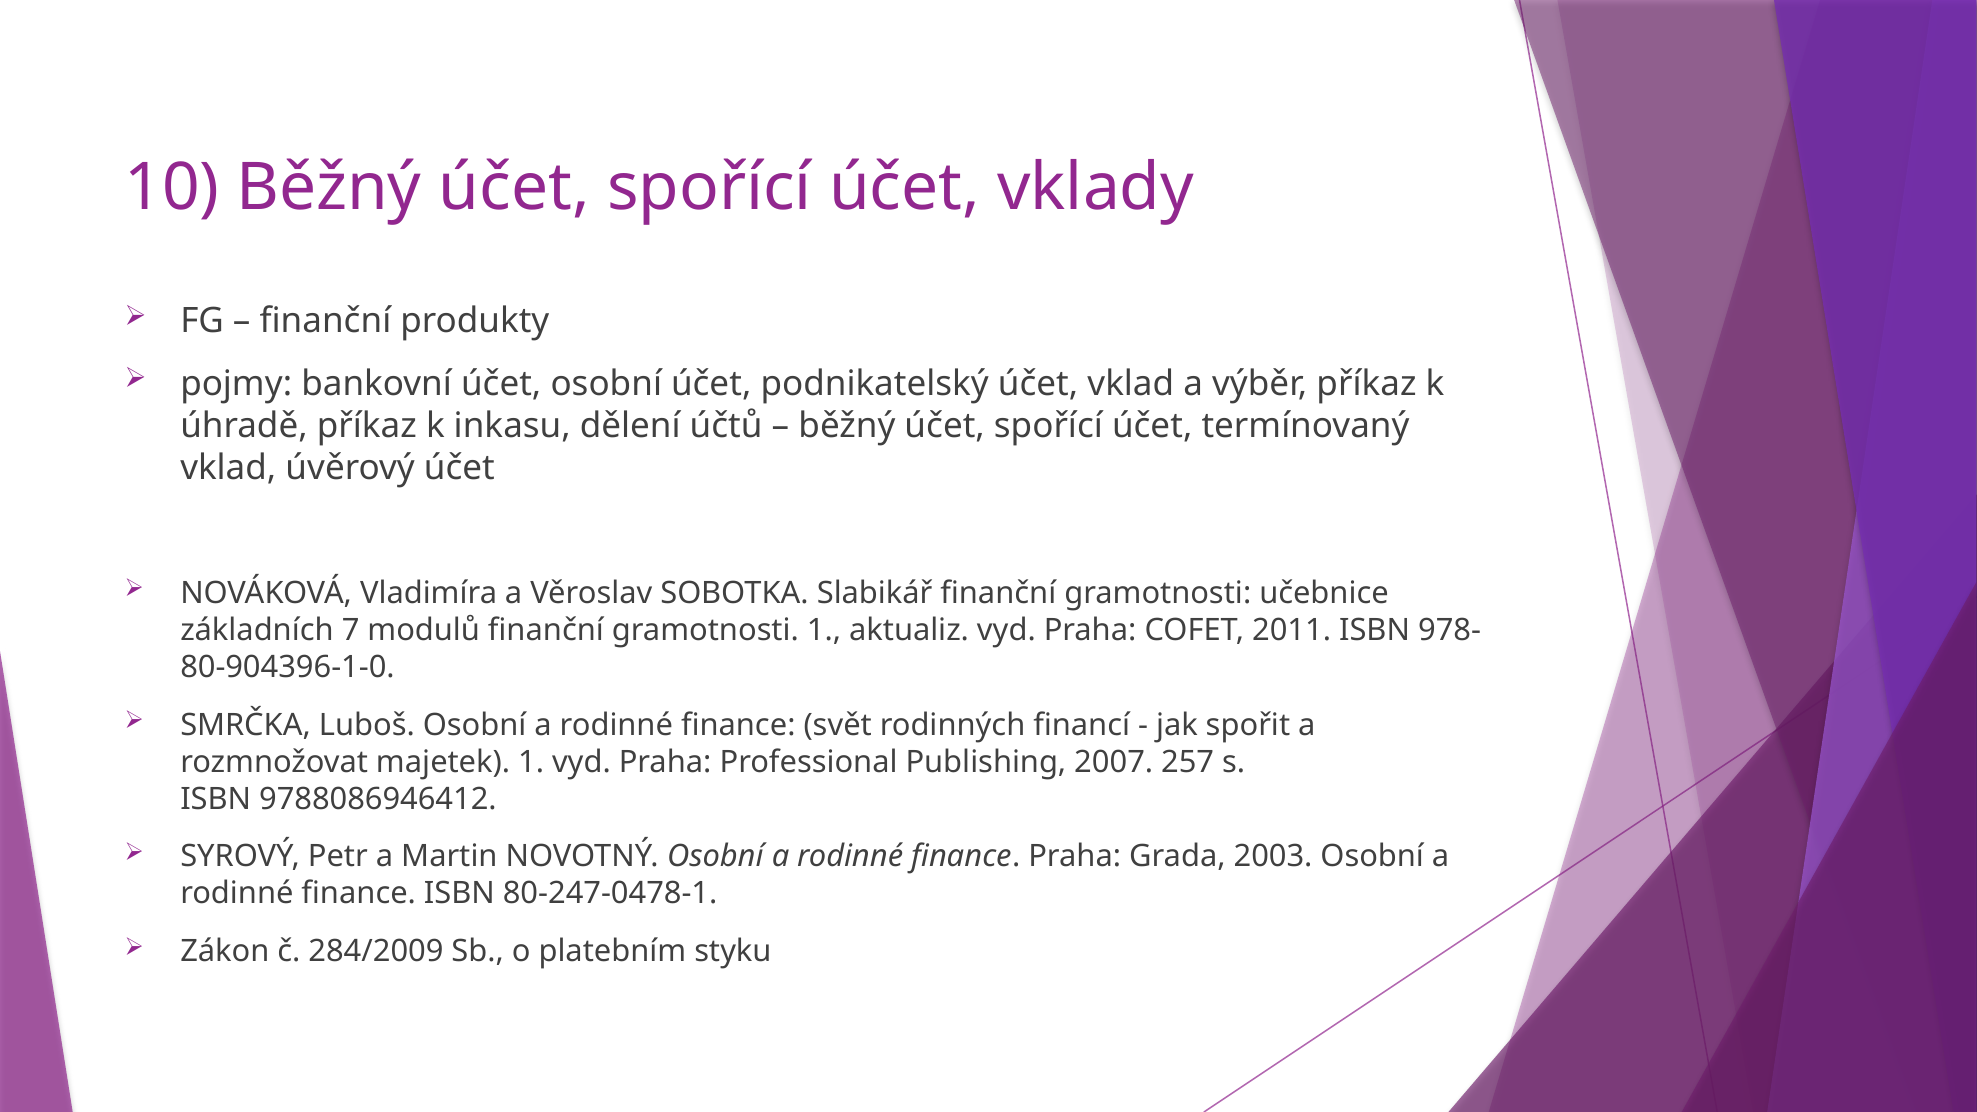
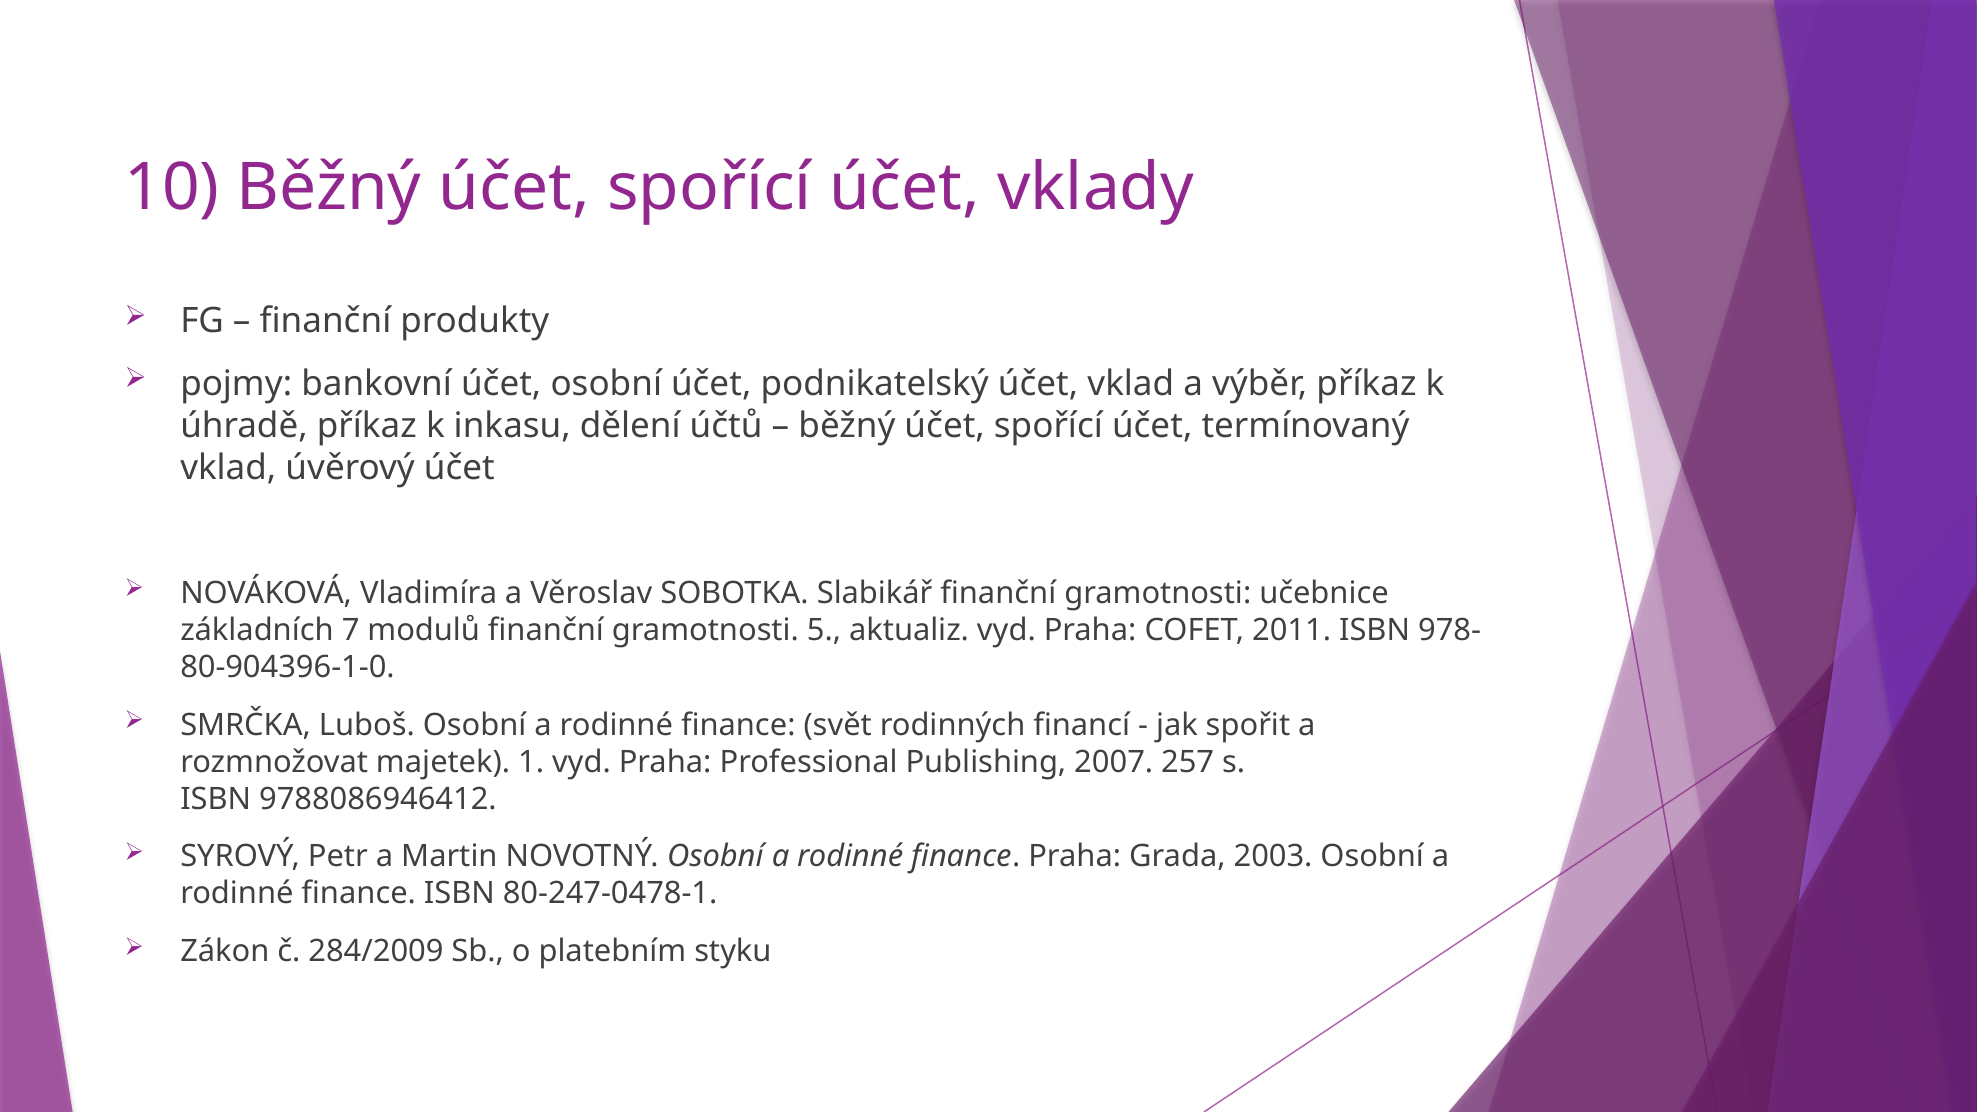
gramotnosti 1: 1 -> 5 (824, 630)
